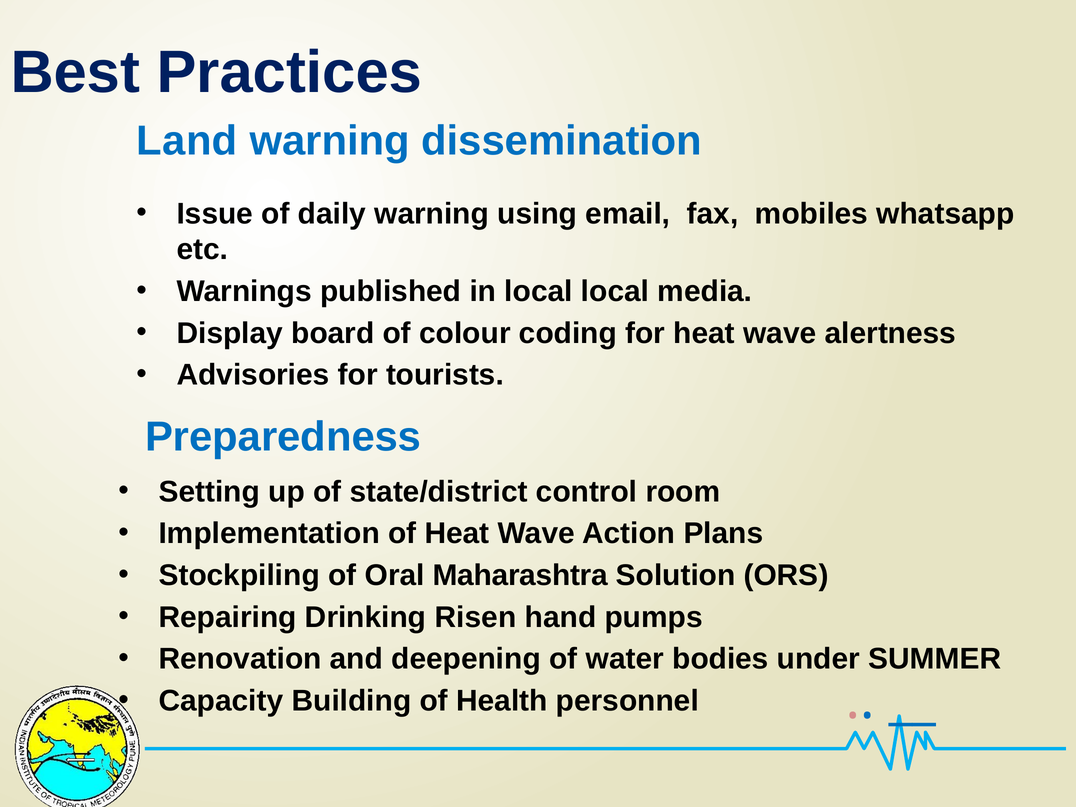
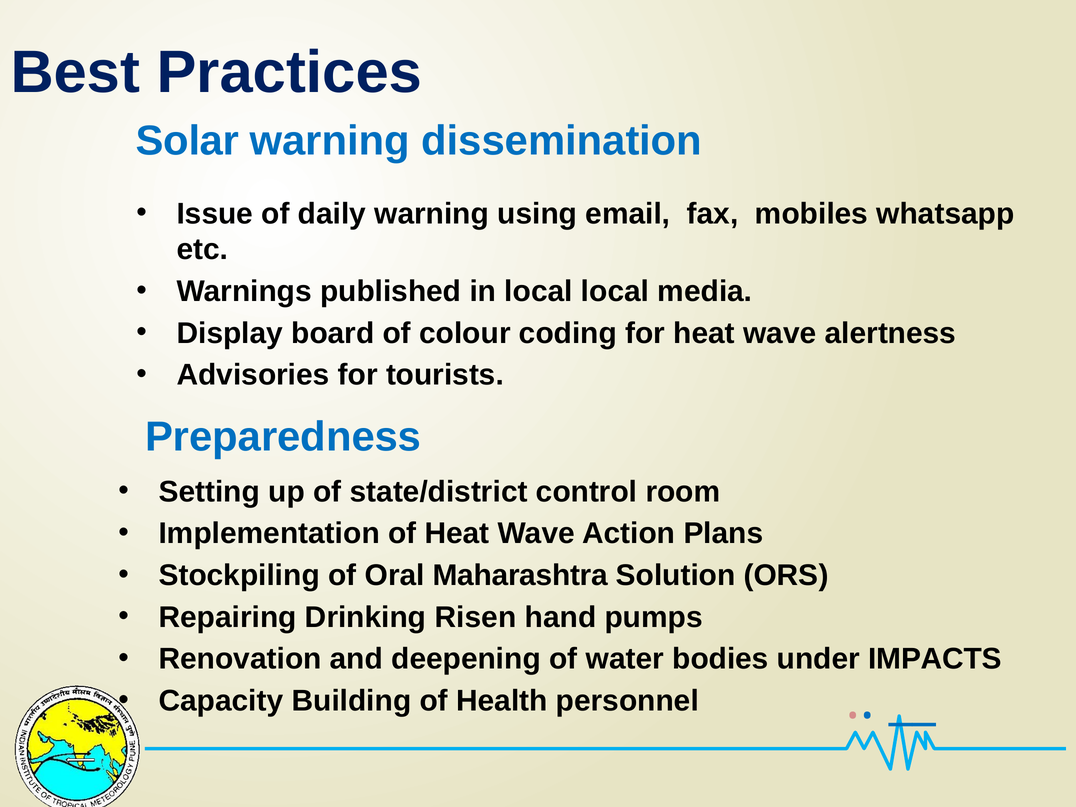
Land: Land -> Solar (187, 141)
SUMMER: SUMMER -> IMPACTS (935, 659)
